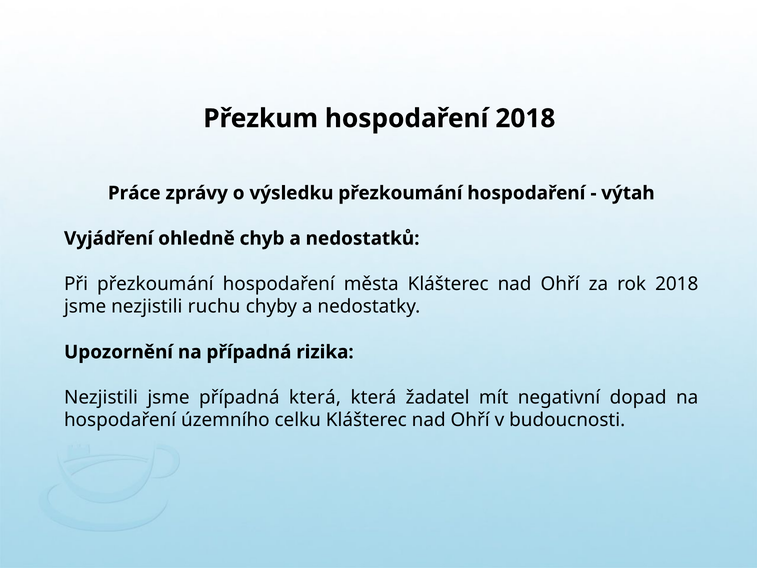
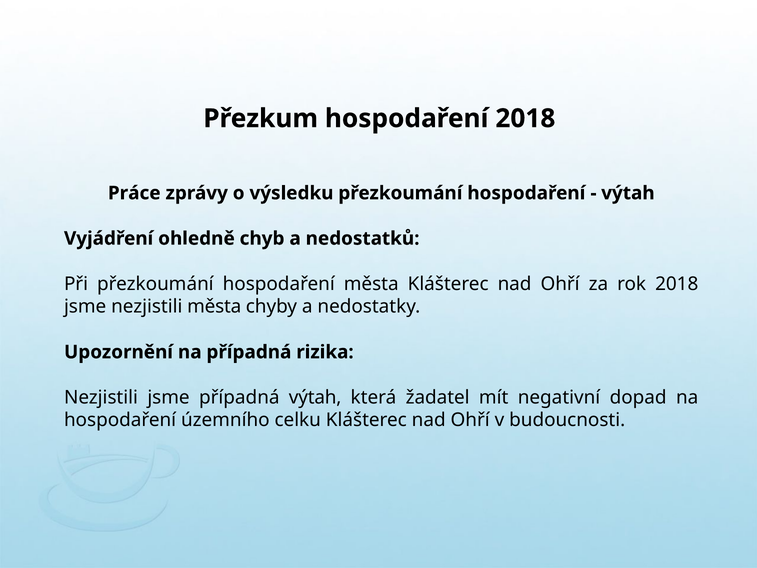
nezjistili ruchu: ruchu -> města (214, 307)
případná která: která -> výtah (315, 397)
